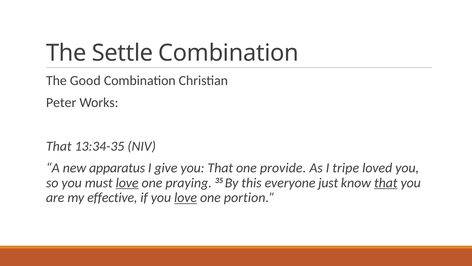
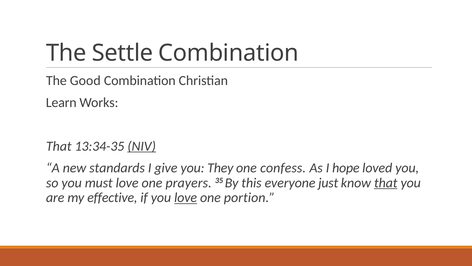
Peter: Peter -> Learn (61, 102)
NIV underline: none -> present (142, 146)
apparatus: apparatus -> standards (117, 168)
you That: That -> They (220, 168)
provide: provide -> confess (283, 168)
tripe: tripe -> hope (346, 168)
love underline: present -> none (127, 182)
praying: praying -> prayers (189, 182)
